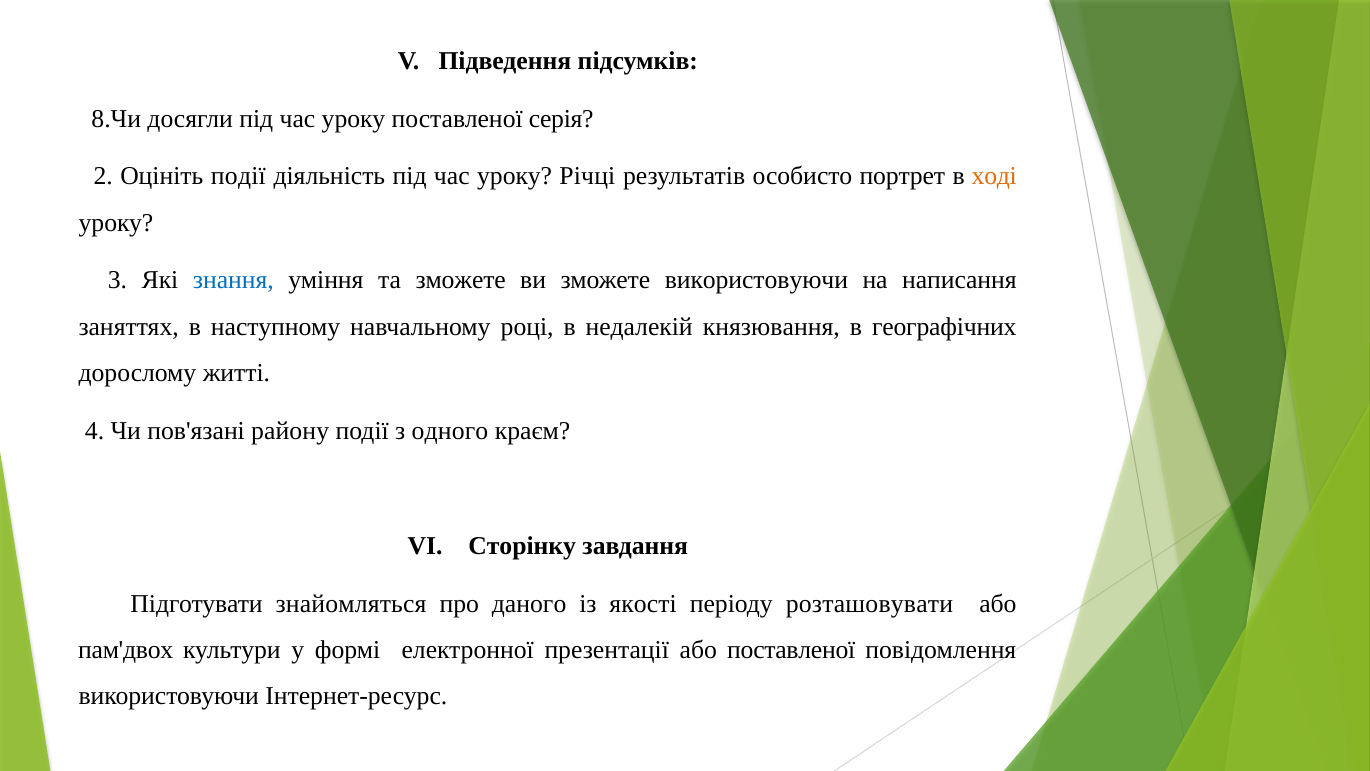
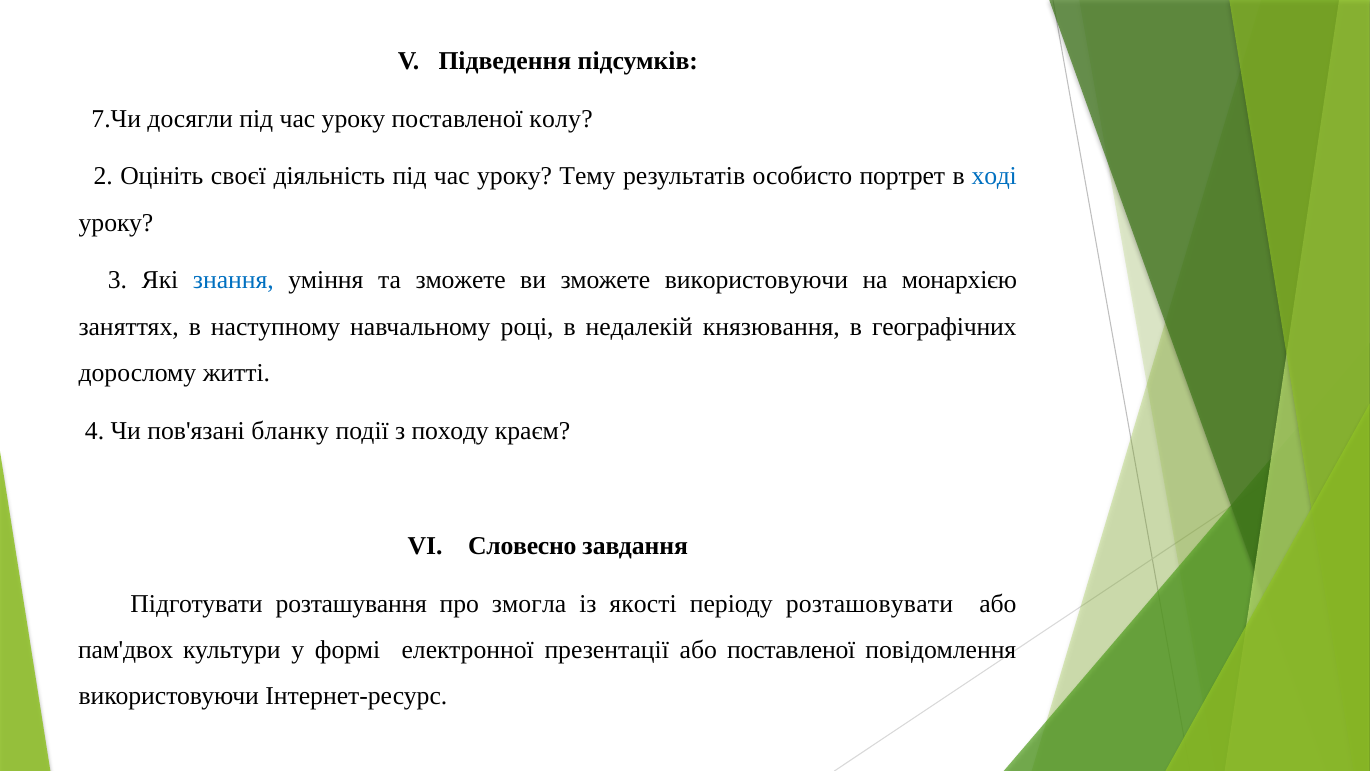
8.Чи: 8.Чи -> 7.Чи (116, 119)
серія: серія -> колу (561, 119)
Оцініть події: події -> своєї (238, 176)
Річці: Річці -> Тему (587, 176)
ході colour: orange -> blue (994, 176)
написання: написання -> монархією (959, 280)
району: району -> бланку (290, 430)
одного: одного -> походу (450, 430)
Сторінку: Сторінку -> Словесно (522, 546)
знайомляться: знайомляться -> розташування (351, 603)
даного: даного -> змогла (529, 603)
